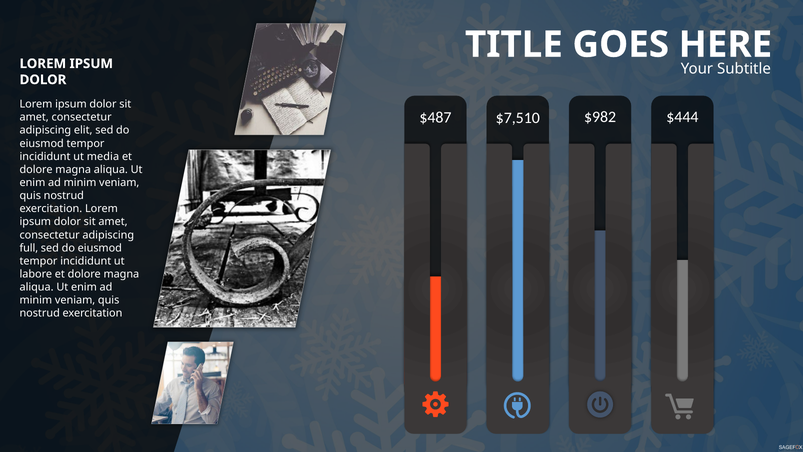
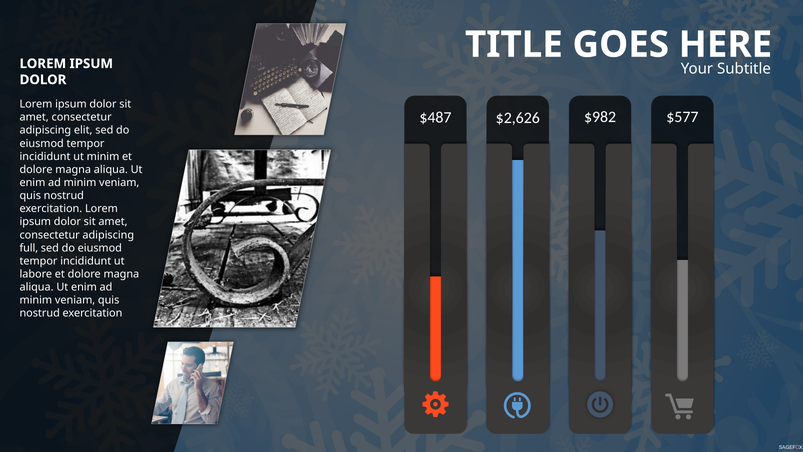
$7,510: $7,510 -> $2,626 (518, 118)
$444: $444 -> $577 (682, 117)
ut media: media -> minim (103, 156)
